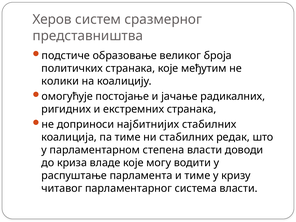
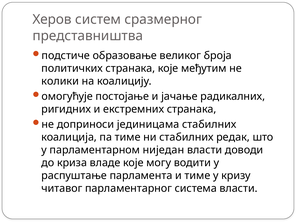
најбитнијих: најбитнијих -> јединицама (148, 124)
степена: степена -> ниједан (163, 150)
